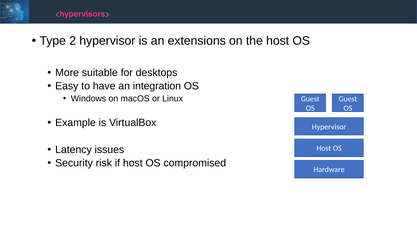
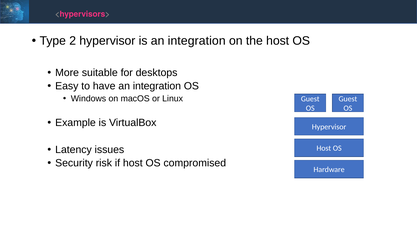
is an extensions: extensions -> integration (197, 41)
